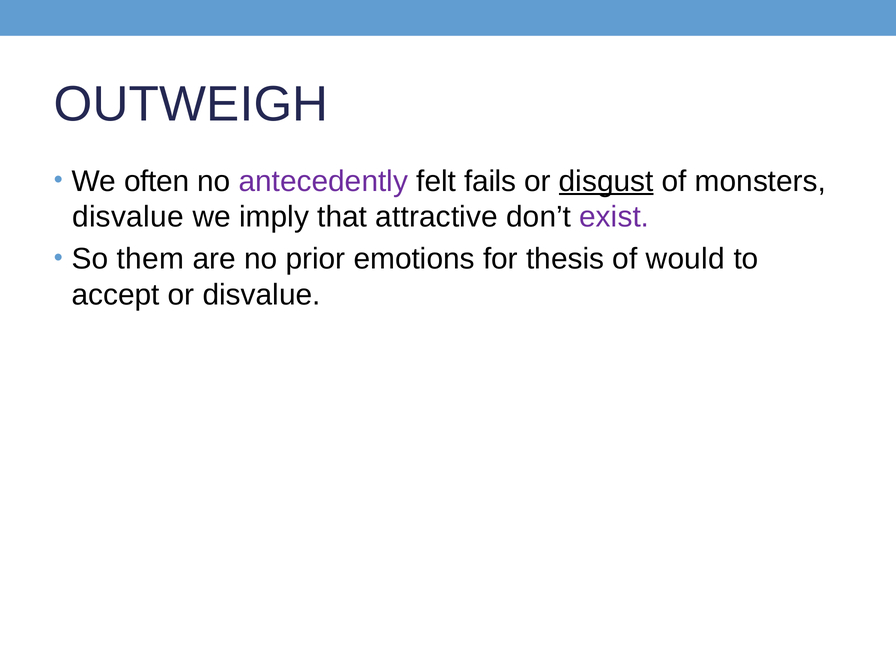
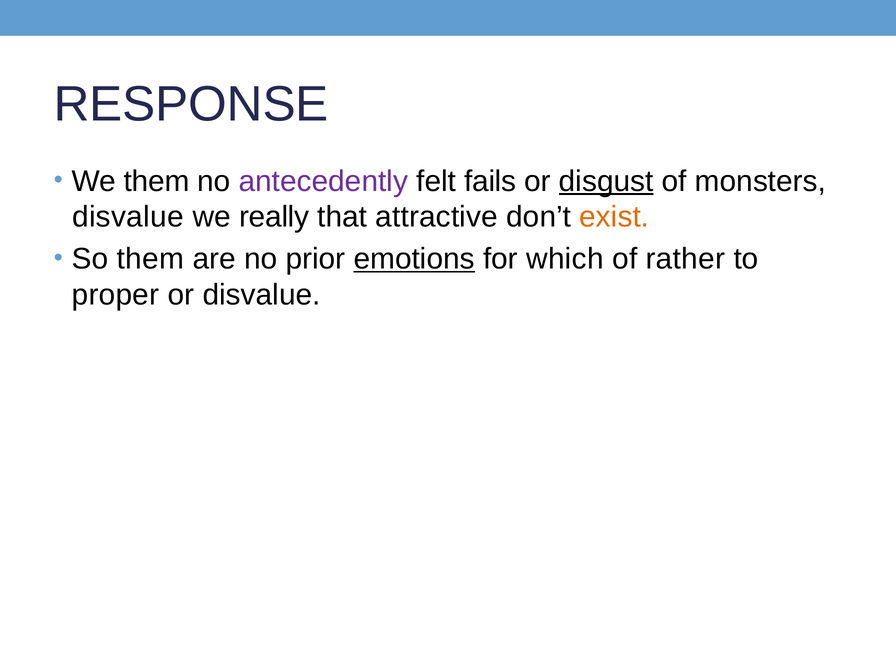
OUTWEIGH: OUTWEIGH -> RESPONSE (191, 104)
We often: often -> them (157, 181)
imply: imply -> really (274, 217)
exist colour: purple -> orange (614, 217)
emotions underline: none -> present (414, 259)
thesis: thesis -> which (565, 259)
would: would -> rather (685, 259)
accept: accept -> proper (115, 295)
